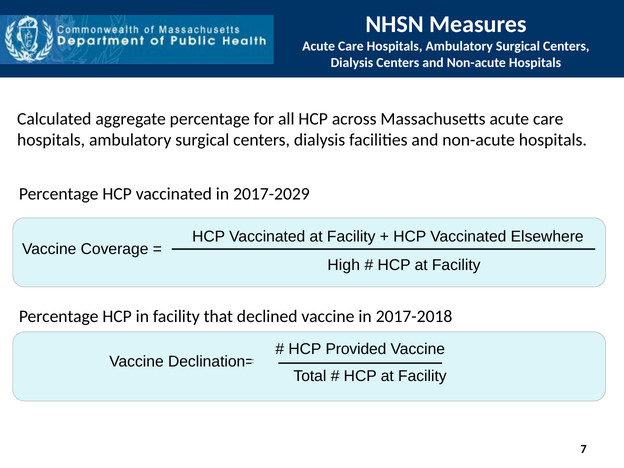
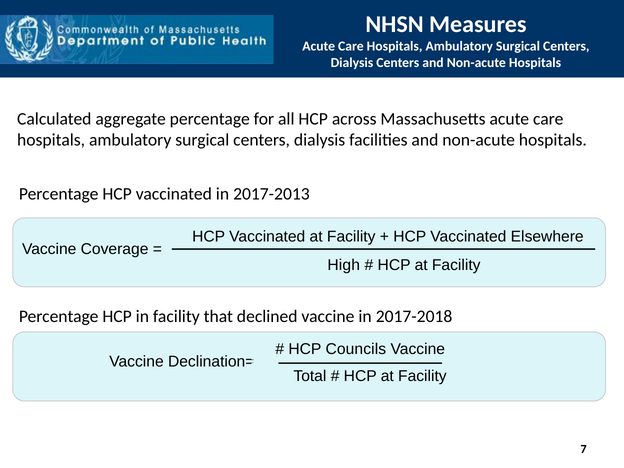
2017-2029: 2017-2029 -> 2017-2013 (271, 194)
Provided: Provided -> Councils (356, 349)
